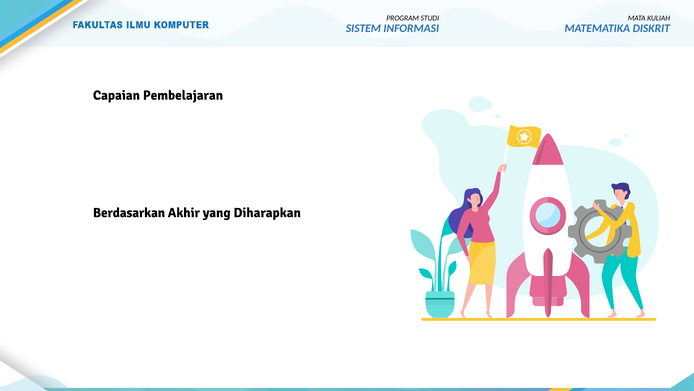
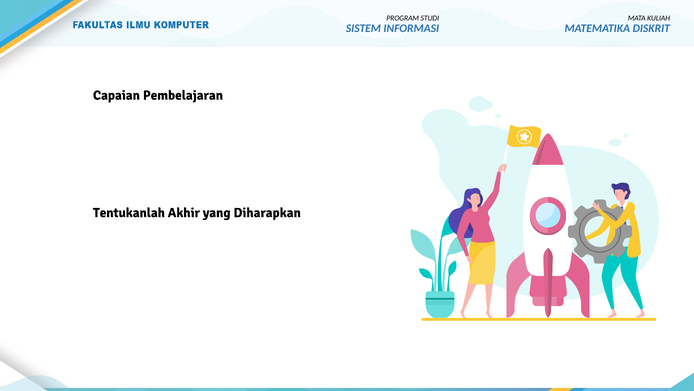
Berdasarkan: Berdasarkan -> Tentukanlah (129, 212)
